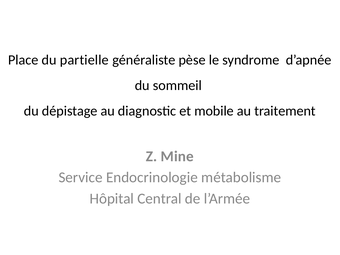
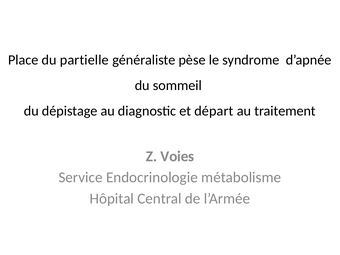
mobile: mobile -> départ (214, 111)
Mine: Mine -> Voies (177, 156)
